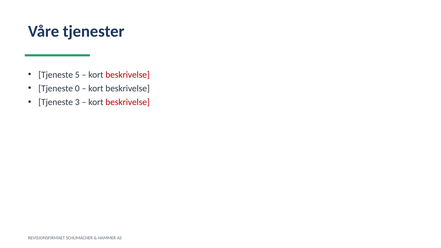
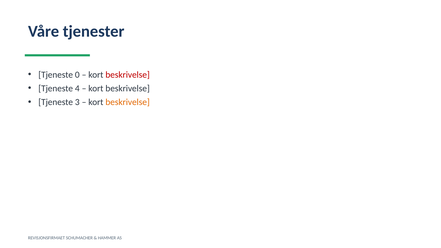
5: 5 -> 0 (77, 75)
0: 0 -> 4 (77, 88)
beskrivelse colour: red -> orange (128, 102)
